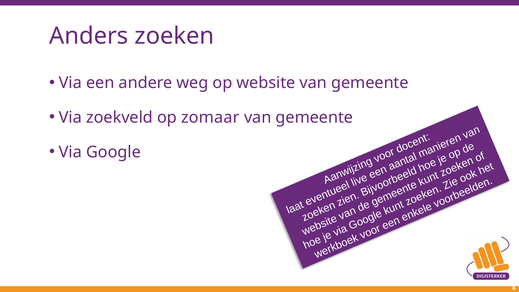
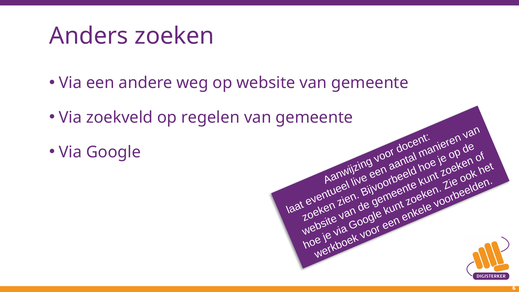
zomaar: zomaar -> regelen (210, 117)
